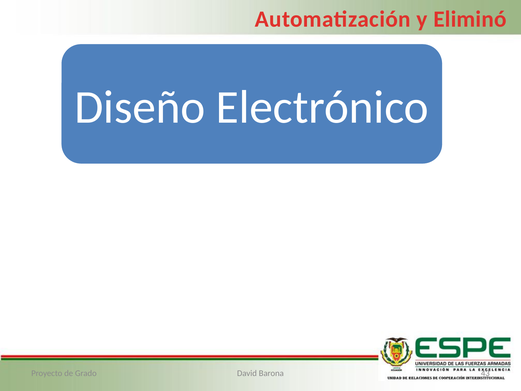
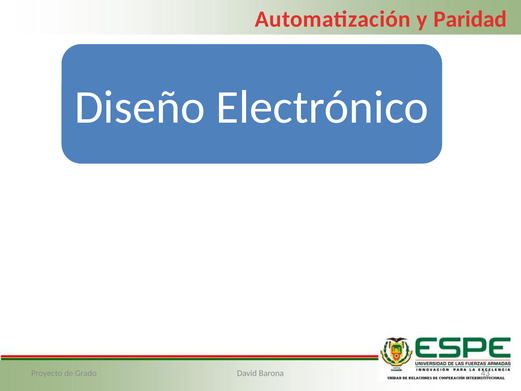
Eliminó: Eliminó -> Paridad (470, 19)
